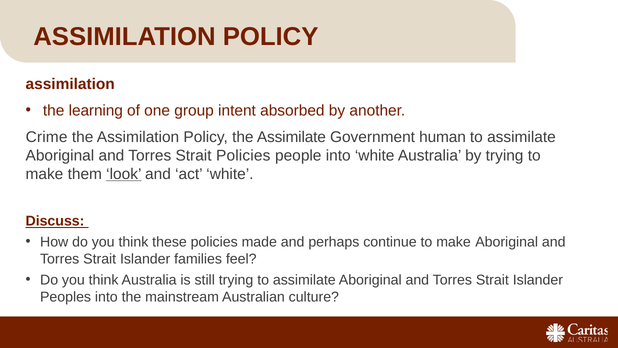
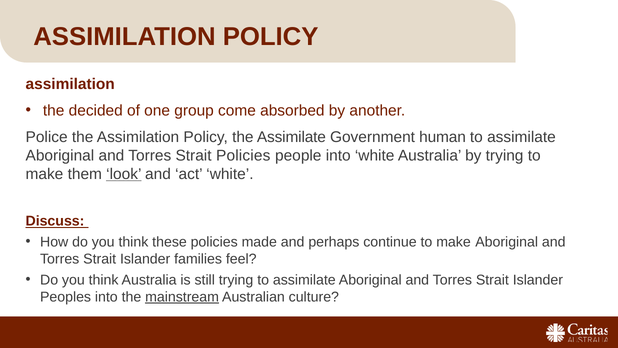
learning: learning -> decided (96, 111)
intent: intent -> come (237, 111)
Crime: Crime -> Police (47, 137)
mainstream underline: none -> present (182, 297)
